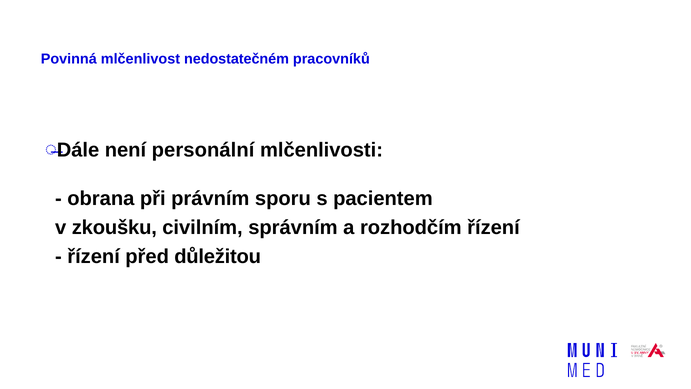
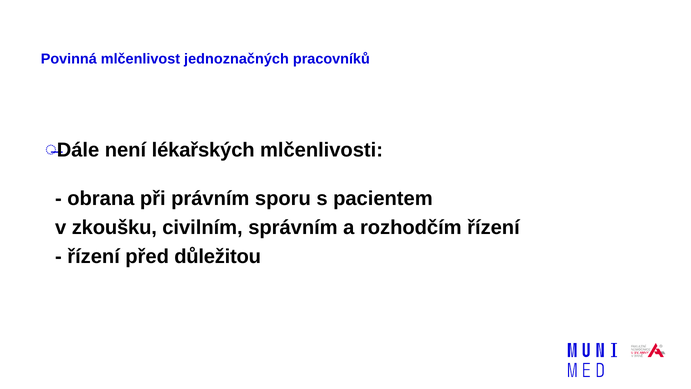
nedostatečném: nedostatečném -> jednoznačných (236, 59)
personální: personální -> lékařských (203, 150)
